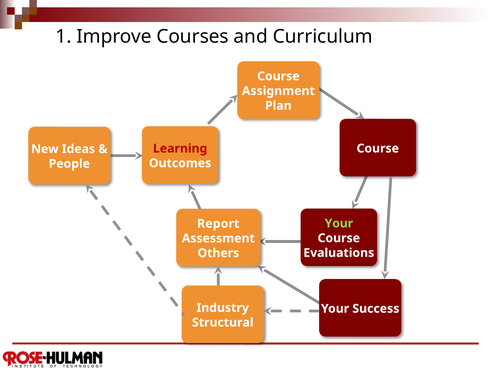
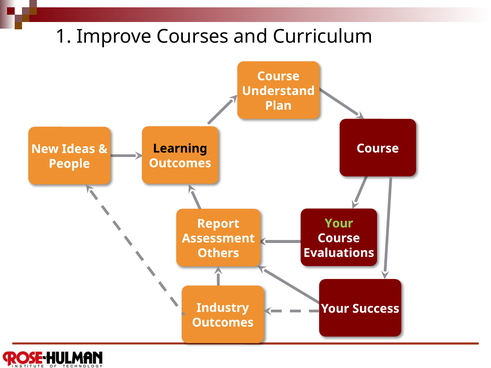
Assignment: Assignment -> Understand (278, 91)
Learning colour: red -> black (180, 149)
Structural: Structural -> Outcomes (223, 323)
